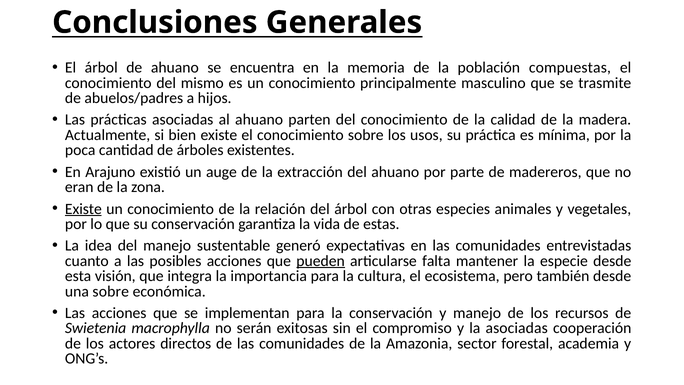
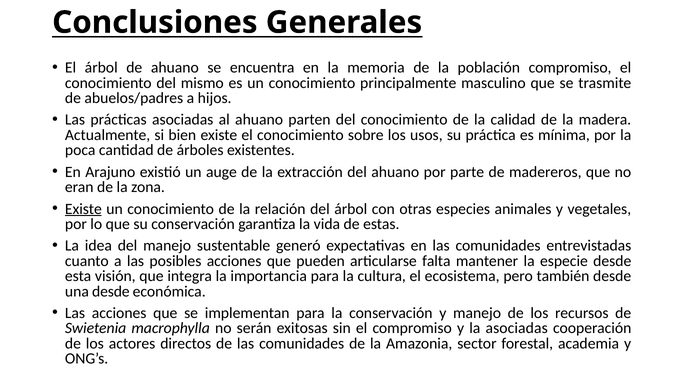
población compuestas: compuestas -> compromiso (570, 68)
pueden underline: present -> none (321, 261)
una sobre: sobre -> desde (111, 291)
